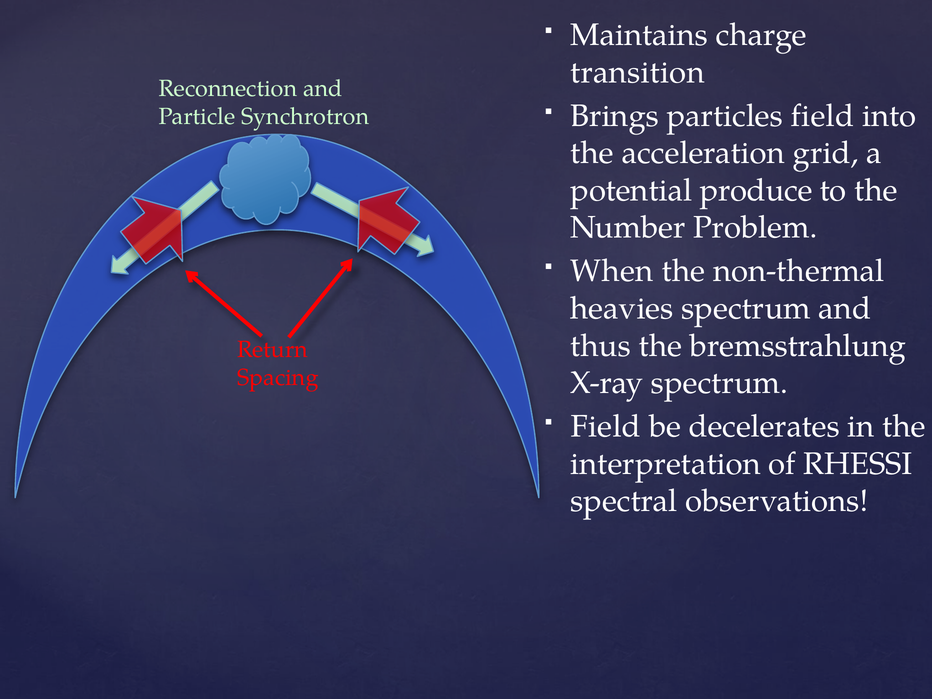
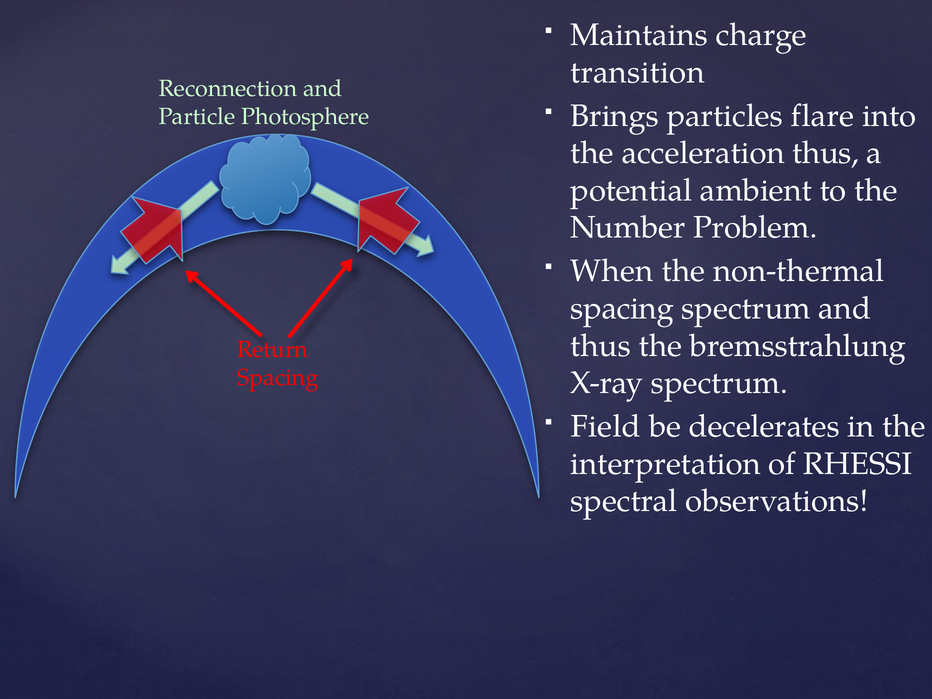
particles field: field -> flare (823, 116)
Synchrotron: Synchrotron -> Photosphere (305, 117)
acceleration grid: grid -> thus (826, 153)
produce: produce -> ambient (756, 190)
heavies: heavies -> spacing (622, 308)
